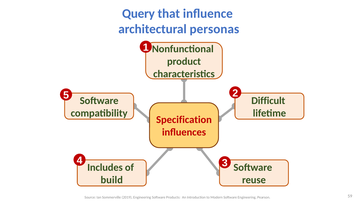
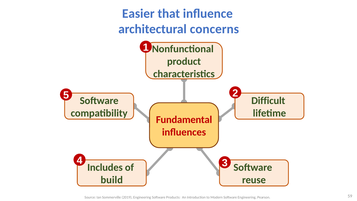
Query: Query -> Easier (138, 13)
personas: personas -> concerns (214, 29)
Specification: Specification -> Fundamental (184, 120)
